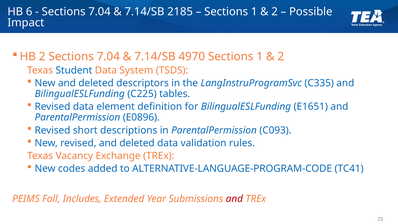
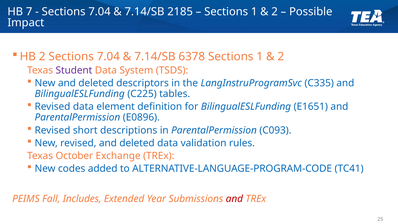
6: 6 -> 7 (29, 12)
4970: 4970 -> 6378 (192, 57)
Student colour: blue -> purple (74, 70)
Vacancy: Vacancy -> October (74, 156)
